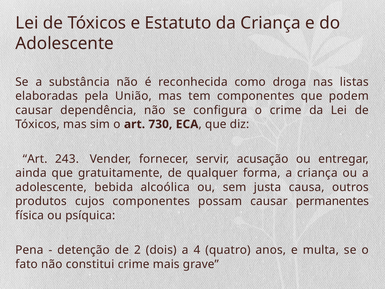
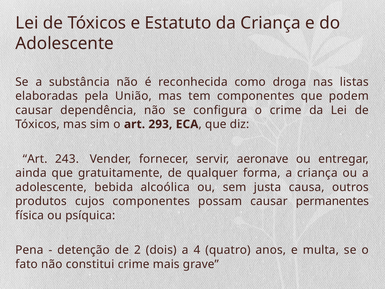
730: 730 -> 293 (160, 124)
acusação: acusação -> aeronave (263, 159)
